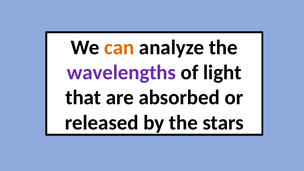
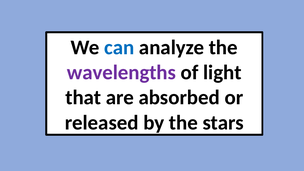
can colour: orange -> blue (119, 47)
